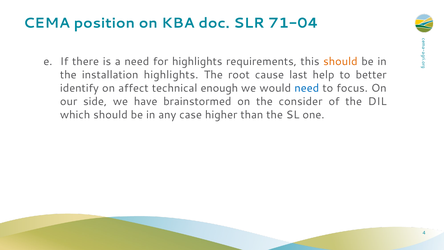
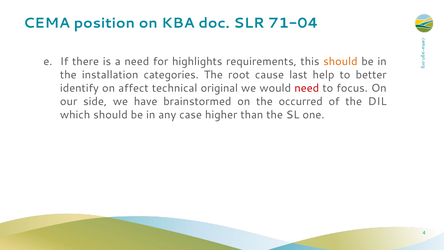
installation highlights: highlights -> categories (171, 75)
enough: enough -> original (219, 88)
need colour: blue -> red (307, 88)
consider: consider -> occurred (301, 101)
